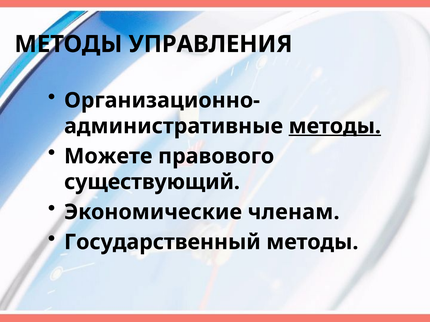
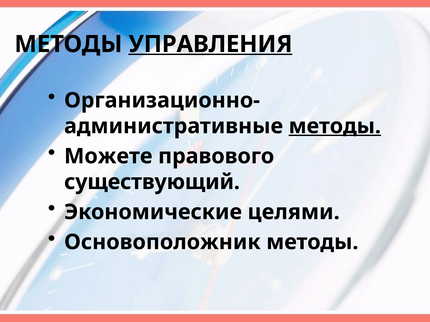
УПРАВЛЕНИЯ underline: none -> present (211, 44)
членам: членам -> целями (294, 212)
Государственный: Государственный -> Основоположник (162, 242)
